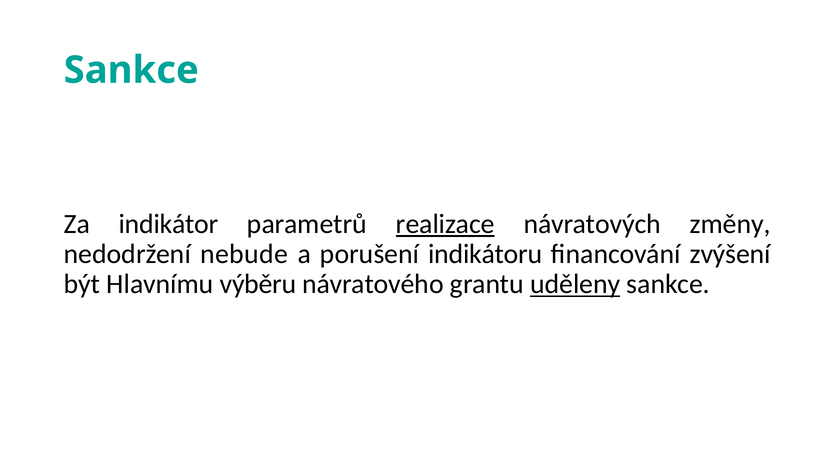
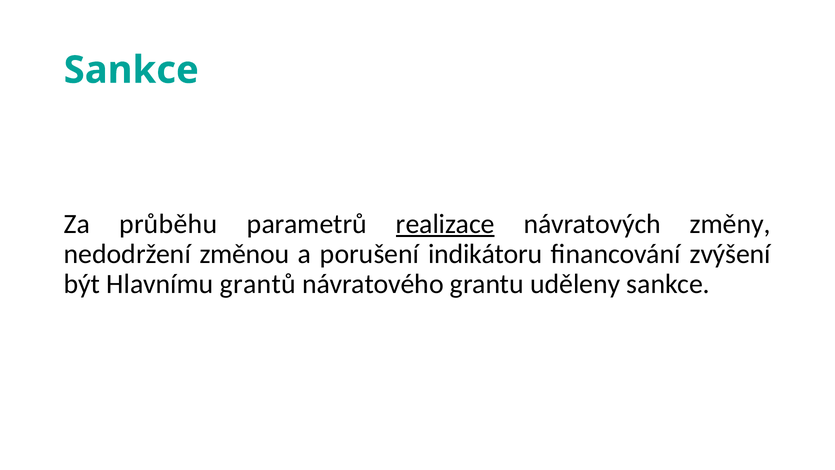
indikátor: indikátor -> průběhu (168, 224)
nebude: nebude -> změnou (244, 254)
výběru: výběru -> grantů (258, 284)
uděleny underline: present -> none (575, 284)
